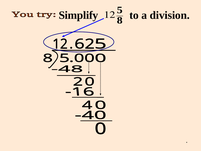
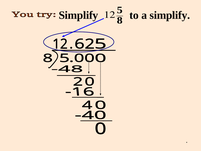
a division: division -> simplify (170, 15)
